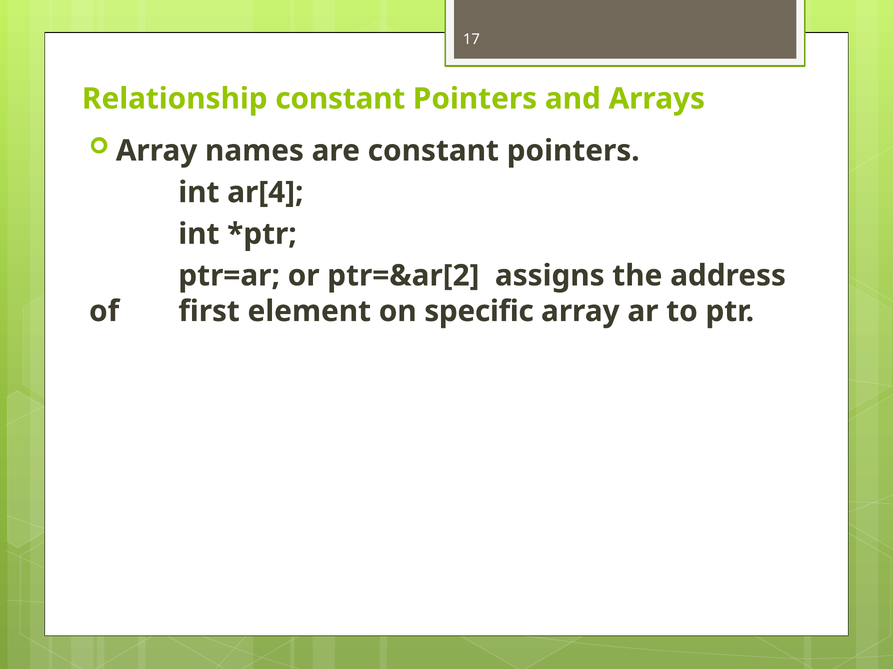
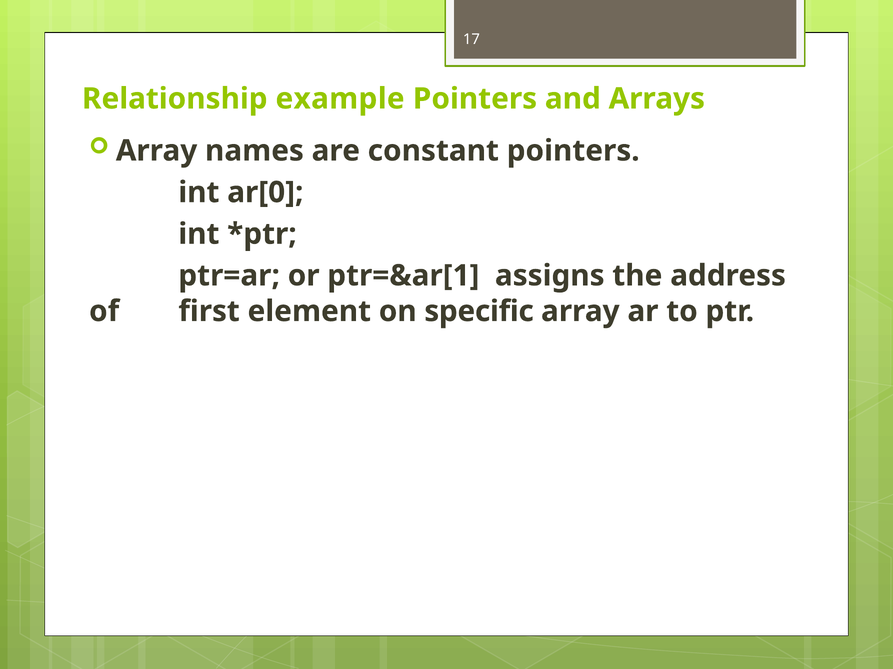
Relationship constant: constant -> example (340, 99)
ar[4: ar[4 -> ar[0 (265, 193)
ptr=&ar[2: ptr=&ar[2 -> ptr=&ar[1 (403, 276)
